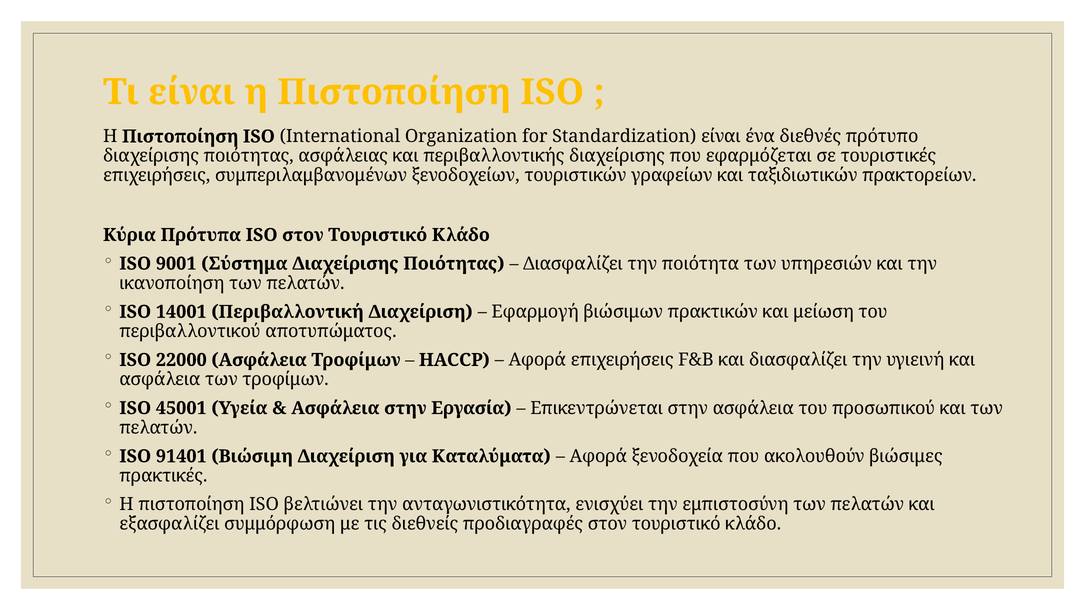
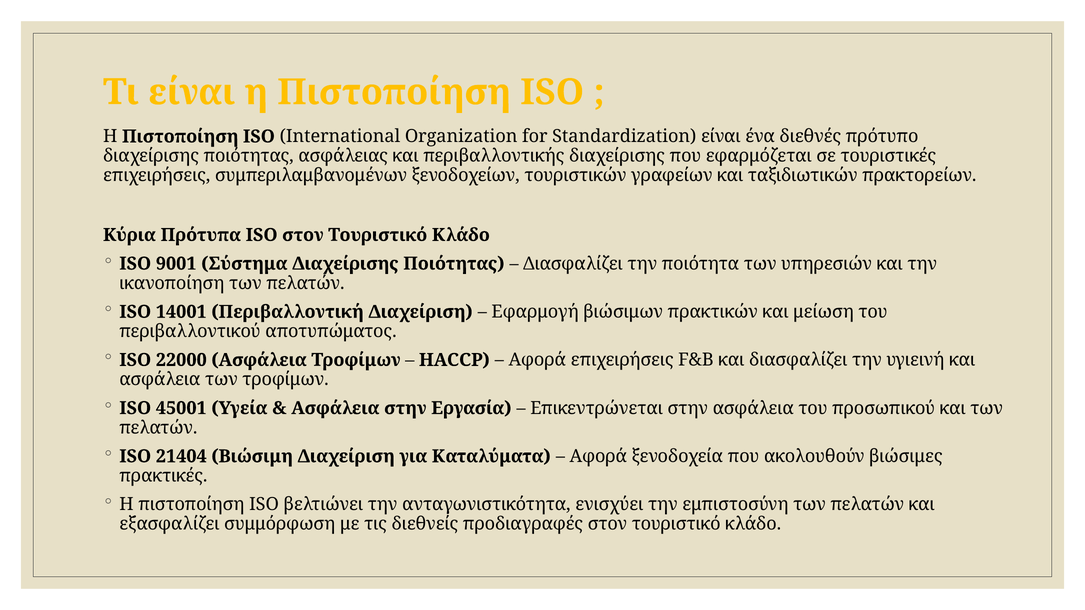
91401: 91401 -> 21404 (181, 457)
